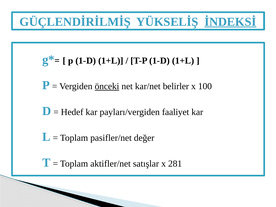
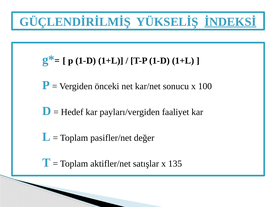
önceki underline: present -> none (107, 86)
belirler: belirler -> sonucu (176, 86)
281: 281 -> 135 (175, 164)
